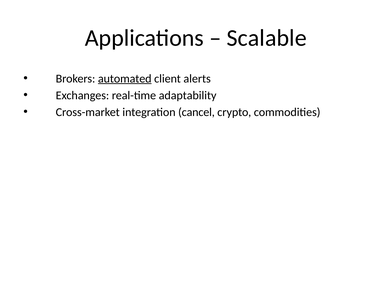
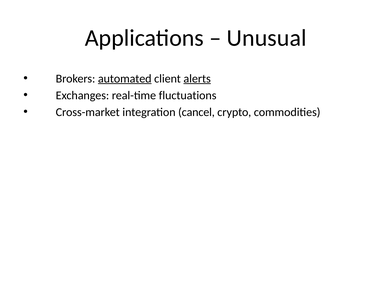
Scalable: Scalable -> Unusual (267, 38)
alerts underline: none -> present (197, 79)
adaptability: adaptability -> fluctuations (188, 95)
